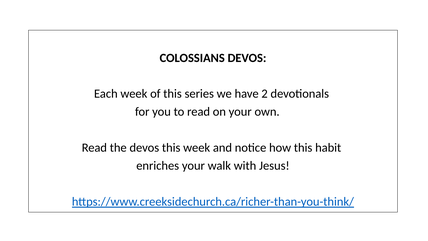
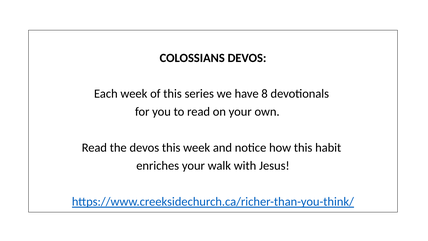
2: 2 -> 8 (265, 94)
